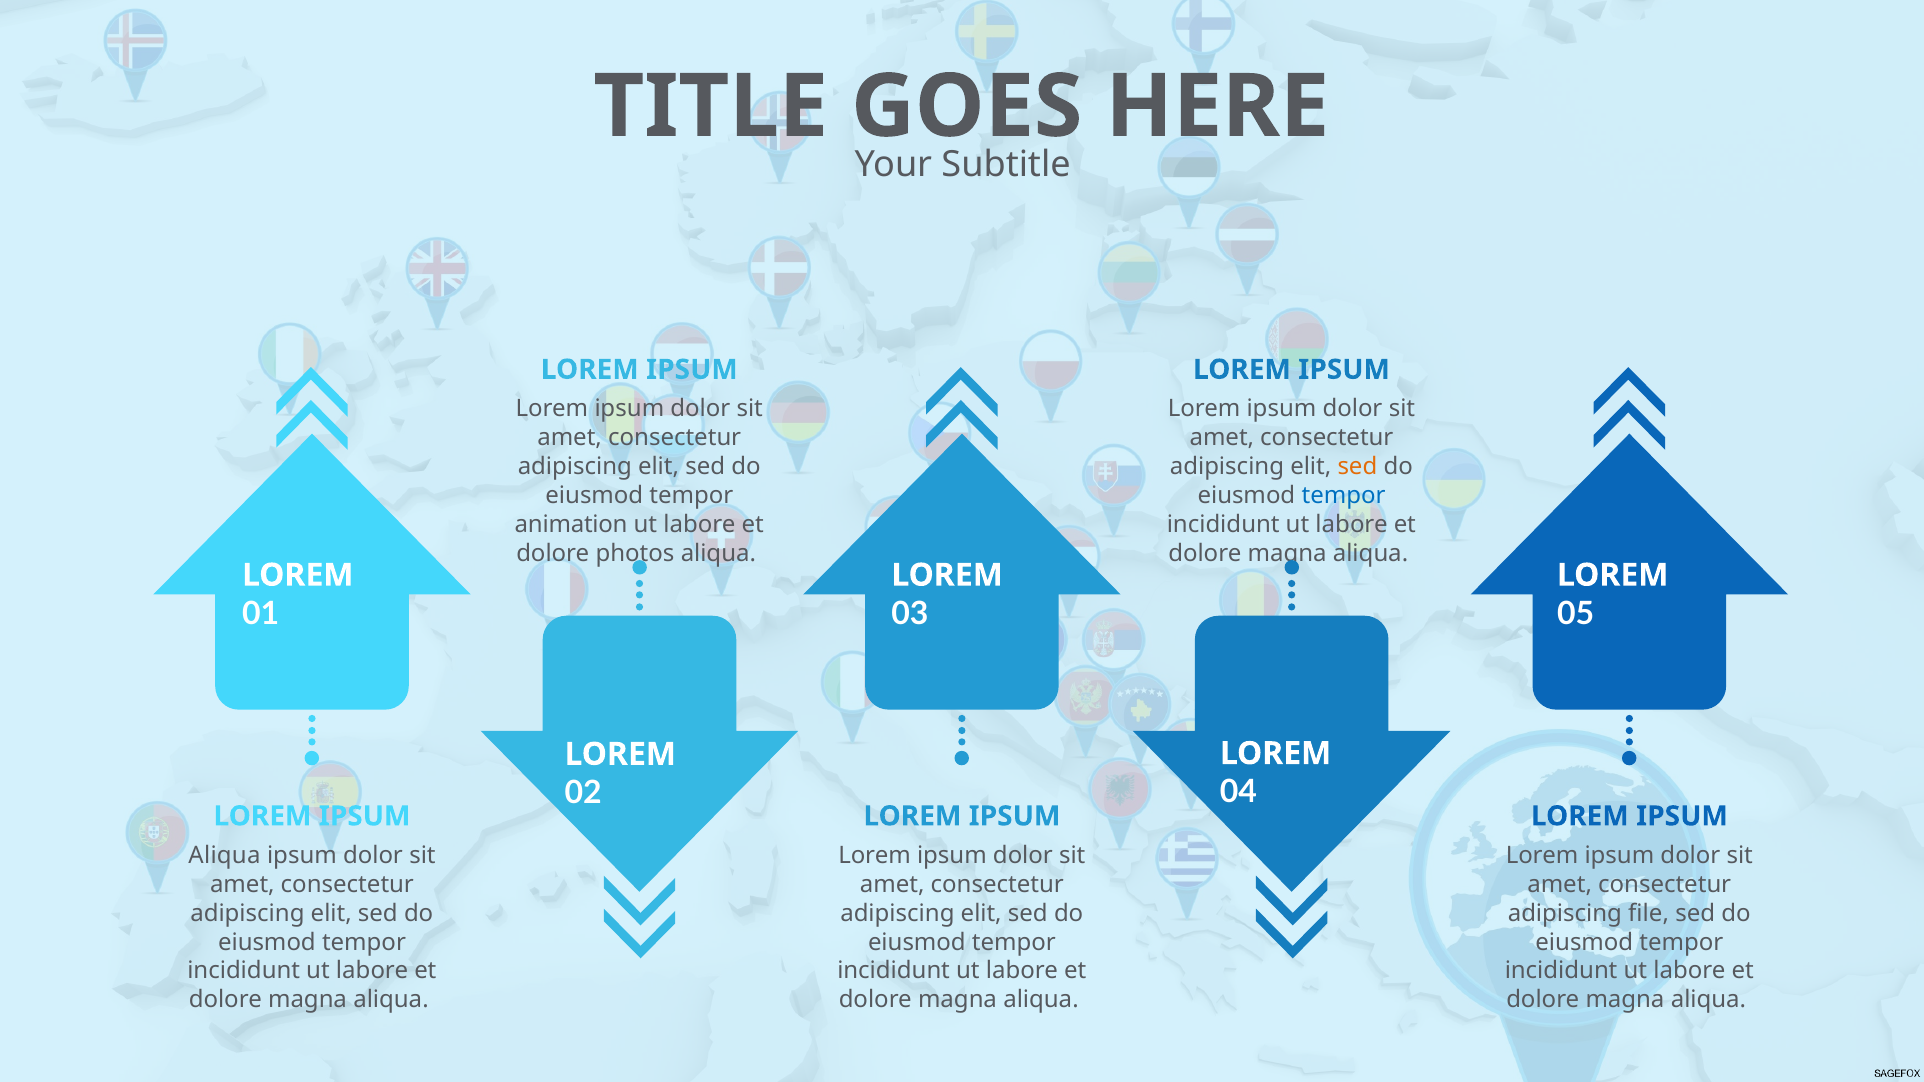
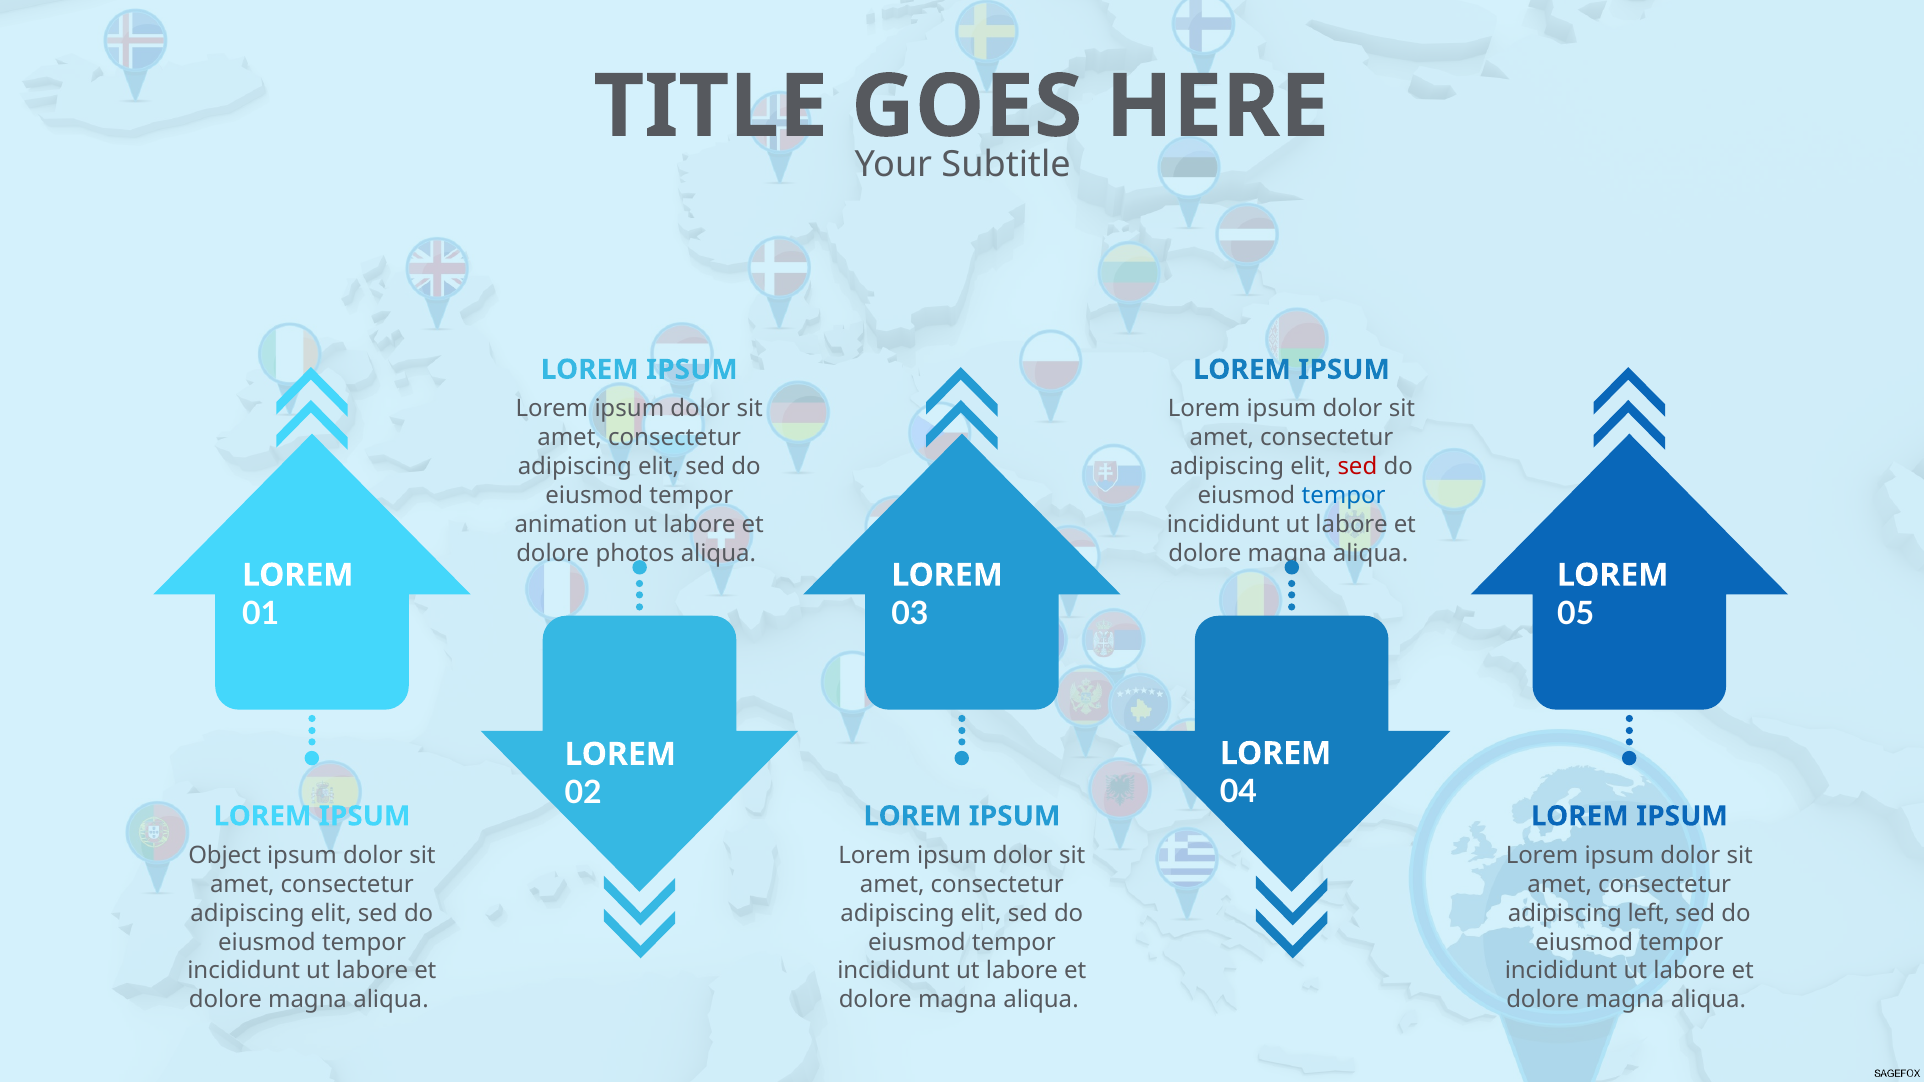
sed colour: orange -> red (1357, 467)
Aliqua: Aliqua -> Object (225, 856)
file: file -> left (1649, 913)
